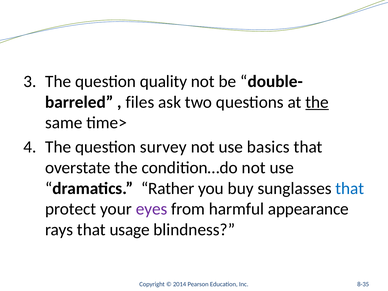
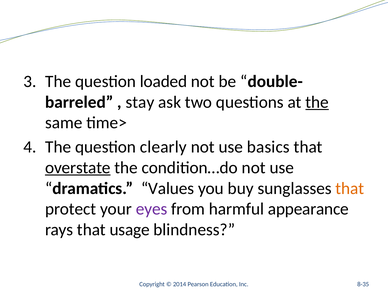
quality: quality -> loaded (164, 81)
files: files -> stay (140, 102)
survey: survey -> clearly (163, 147)
overstate underline: none -> present (78, 168)
Rather: Rather -> Values (168, 188)
that colour: blue -> orange (350, 188)
